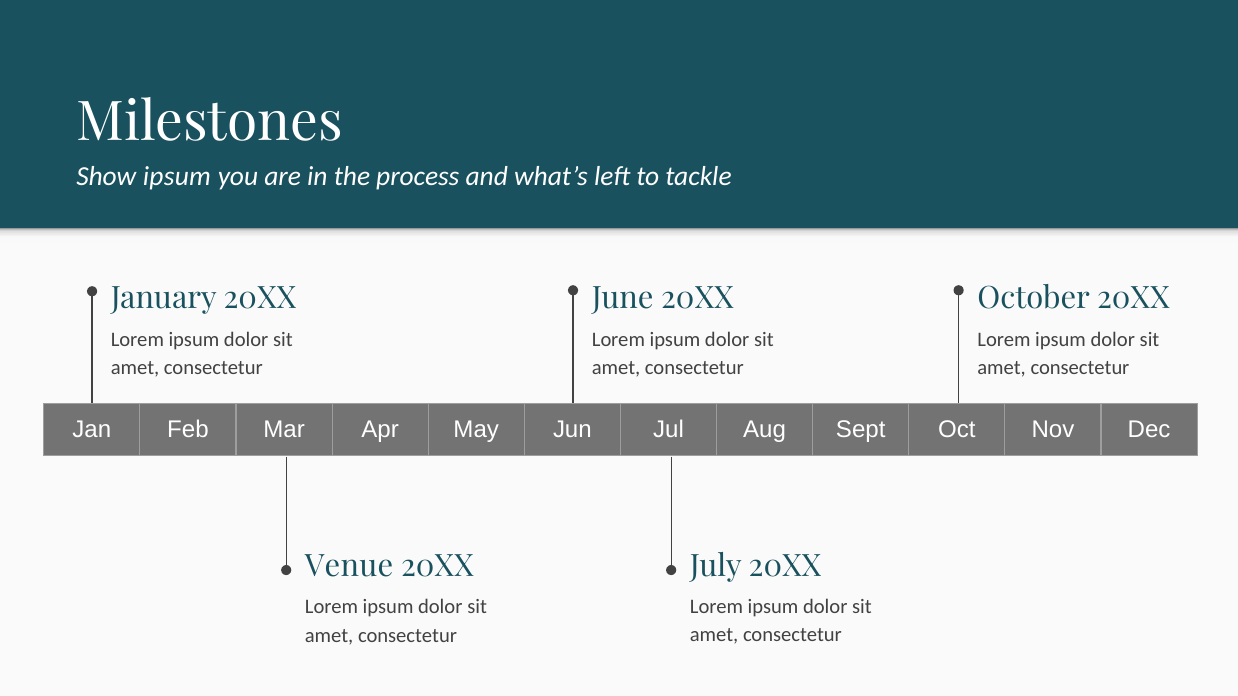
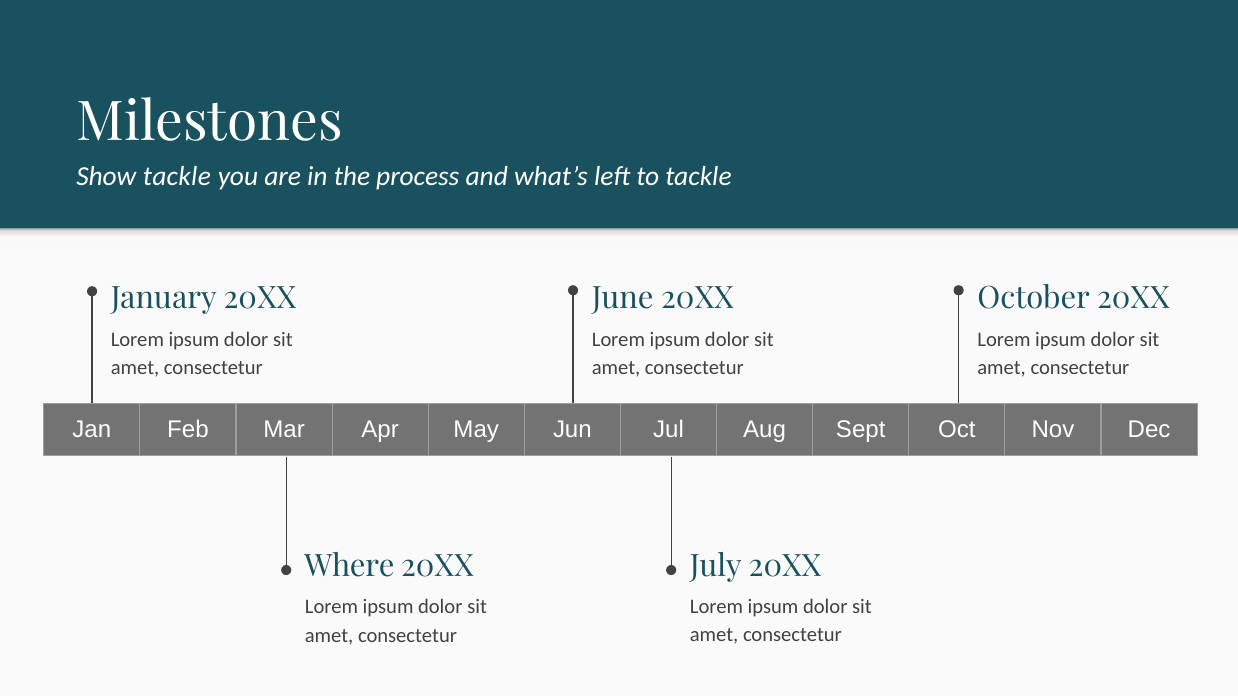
Show ipsum: ipsum -> tackle (177, 177)
Venue: Venue -> Where (349, 567)
